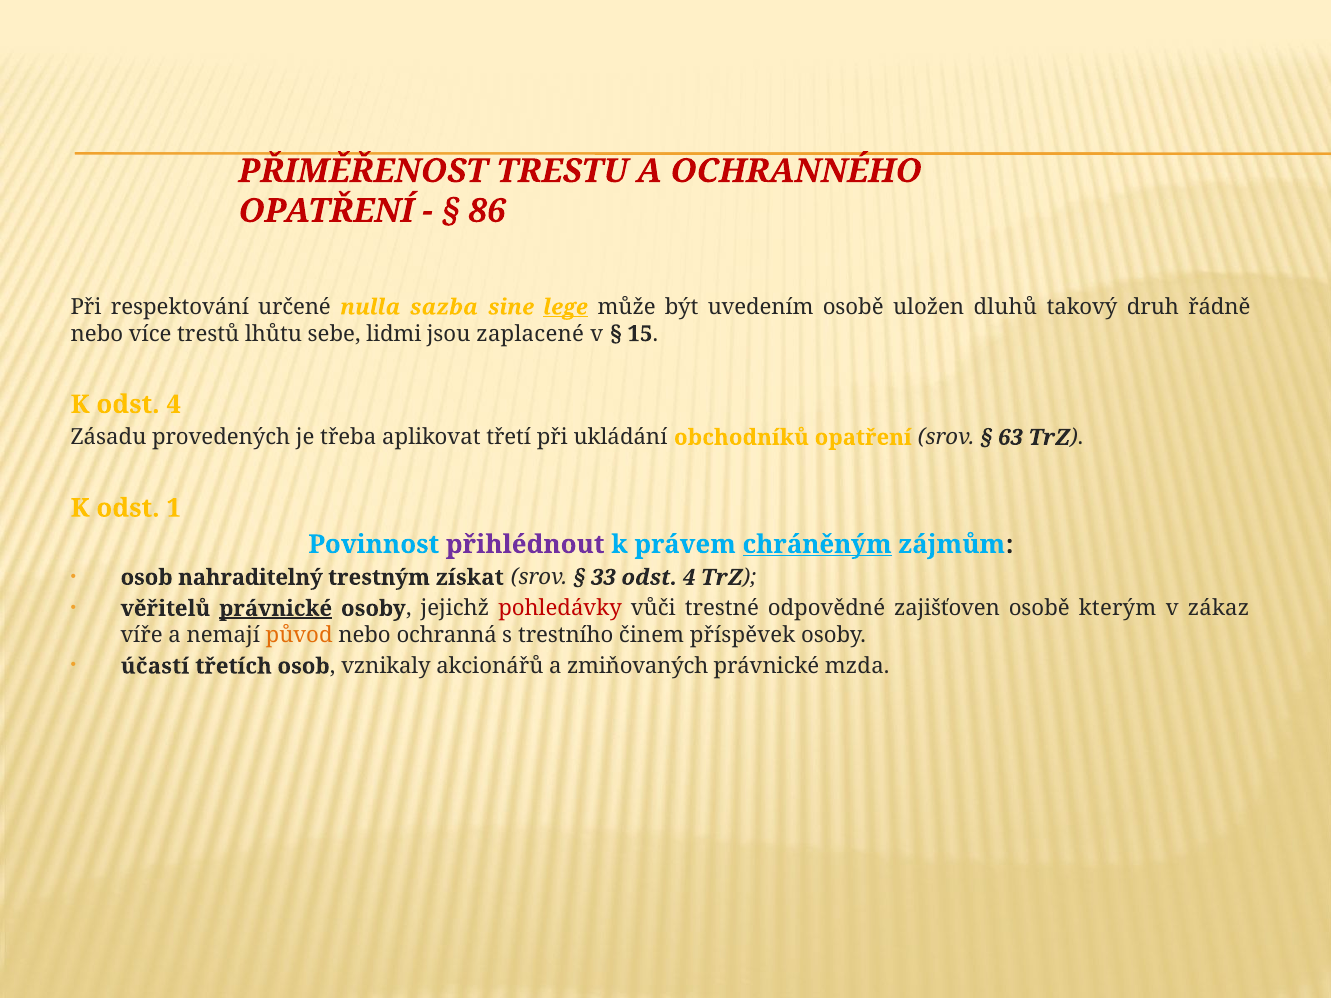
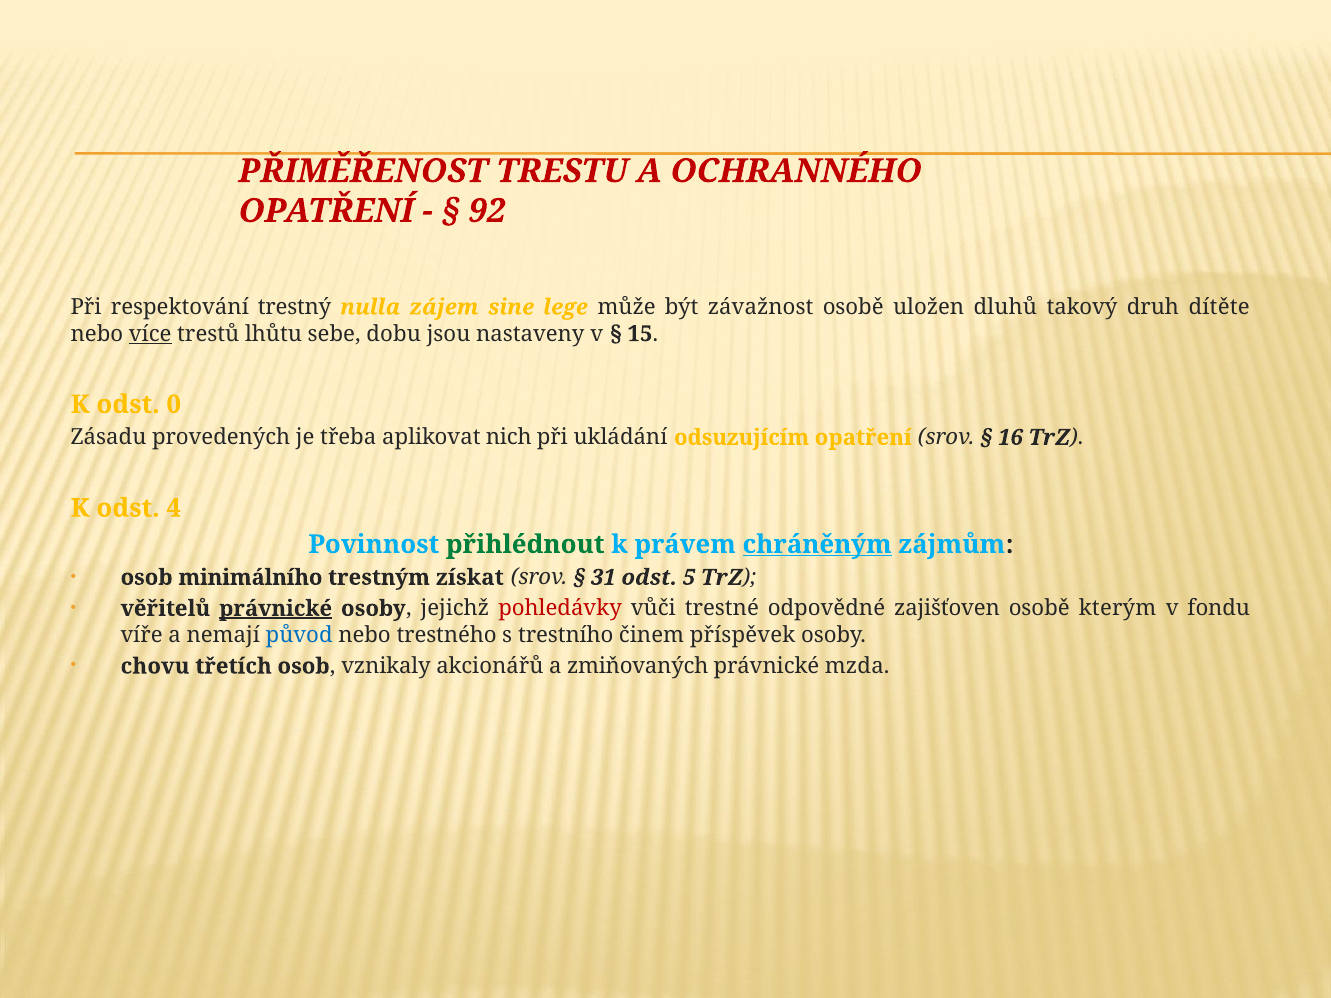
86: 86 -> 92 (487, 211)
určené: určené -> trestný (295, 307)
sazba: sazba -> zájem (444, 307)
lege underline: present -> none (565, 307)
uvedením: uvedením -> závažnost (761, 307)
řádně: řádně -> dítěte (1219, 307)
více underline: none -> present (150, 334)
lidmi: lidmi -> dobu (394, 334)
zaplacené: zaplacené -> nastaveny (530, 334)
K odst 4: 4 -> 0 (174, 405)
třetí: třetí -> nich (509, 438)
obchodníků: obchodníků -> odsuzujícím (742, 438)
63: 63 -> 16 (1010, 438)
1: 1 -> 4 (174, 508)
přihlédnout colour: purple -> green (525, 545)
nahraditelný: nahraditelný -> minimálního (250, 578)
33: 33 -> 31 (603, 578)
4: 4 -> 5 (689, 578)
zákaz: zákaz -> fondu (1219, 609)
původ colour: orange -> blue (299, 635)
ochranná: ochranná -> trestného (447, 635)
účastí: účastí -> chovu (155, 666)
